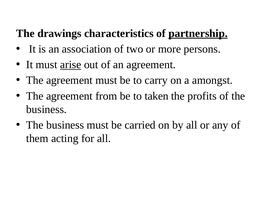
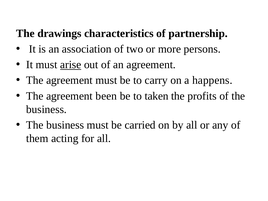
partnership underline: present -> none (198, 33)
amongst: amongst -> happens (212, 80)
from: from -> been (106, 96)
